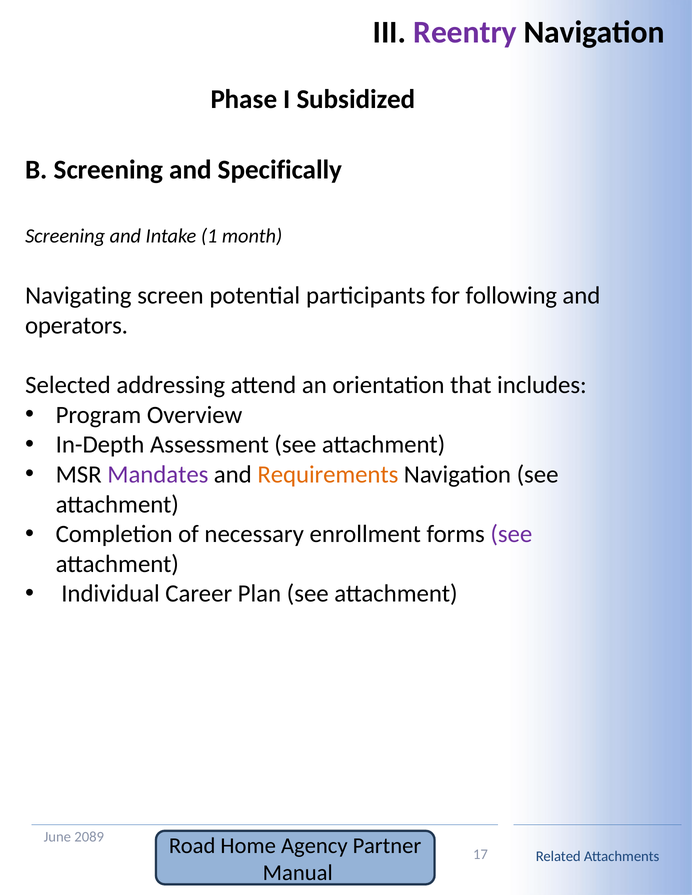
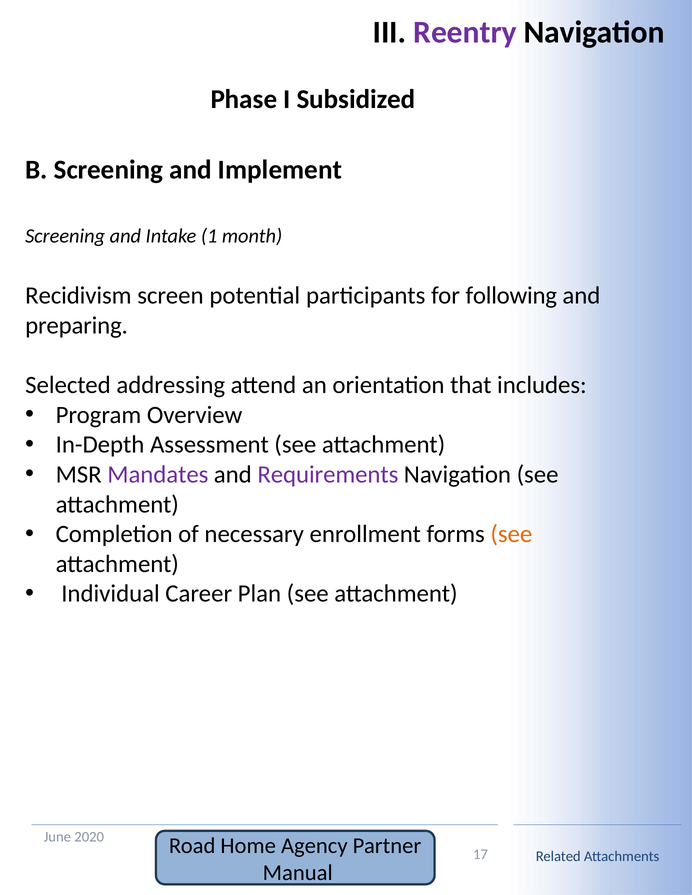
Specifically: Specifically -> Implement (280, 170)
Navigating: Navigating -> Recidivism (78, 296)
operators: operators -> preparing (76, 326)
Requirements colour: orange -> purple (328, 475)
see colour: purple -> orange (511, 534)
2089: 2089 -> 2020 (89, 837)
